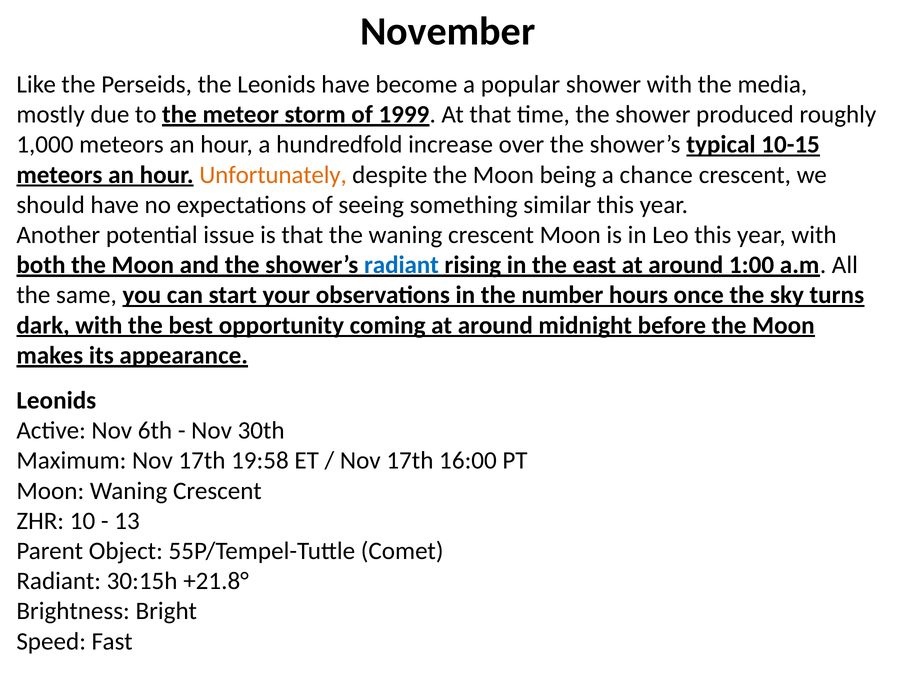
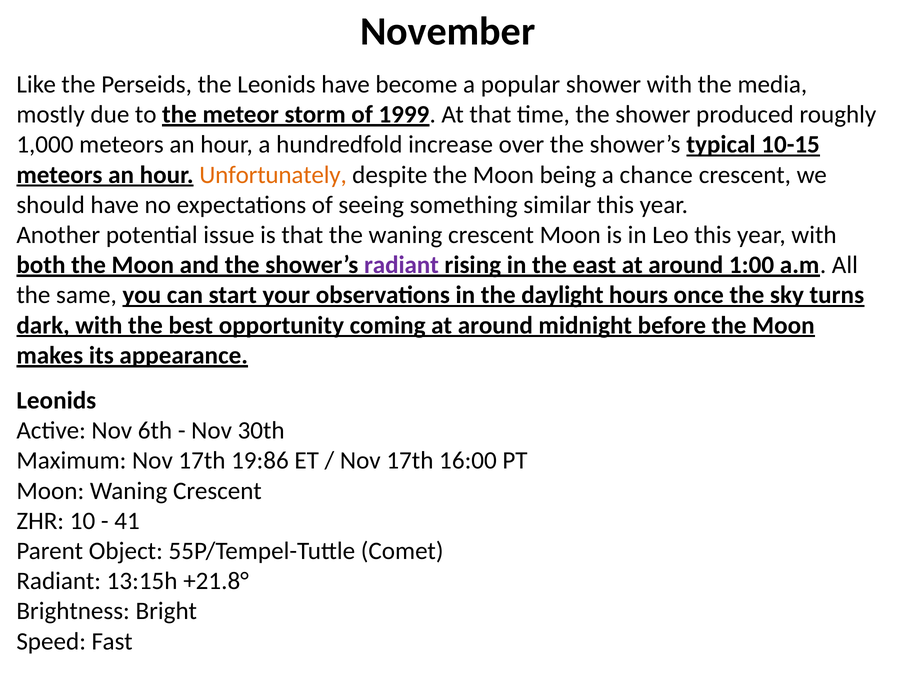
radiant colour: blue -> purple (401, 265)
number: number -> daylight (562, 295)
19:58: 19:58 -> 19:86 (260, 461)
13: 13 -> 41 (127, 521)
30:15h: 30:15h -> 13:15h (142, 581)
